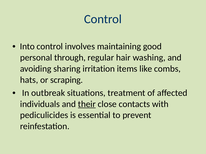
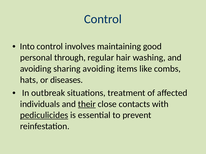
sharing irritation: irritation -> avoiding (99, 69)
scraping: scraping -> diseases (67, 80)
pediculicides underline: none -> present (44, 116)
